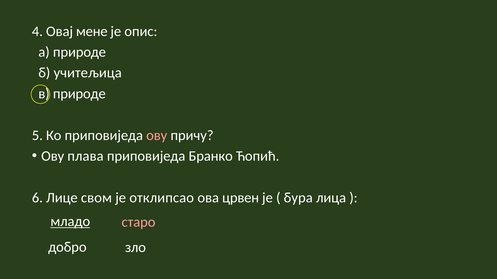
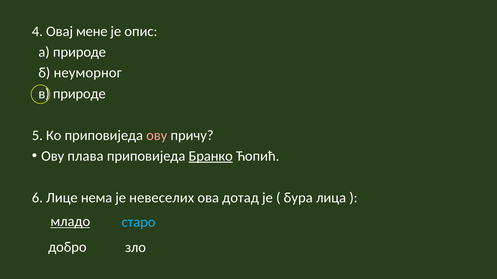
учитељица: учитељица -> неуморног (88, 73)
Бранко underline: none -> present (211, 156)
свом: свом -> нема (97, 198)
отклипсао: отклипсао -> невеселих (162, 198)
црвен: црвен -> дотад (241, 198)
старо colour: pink -> light blue (139, 223)
